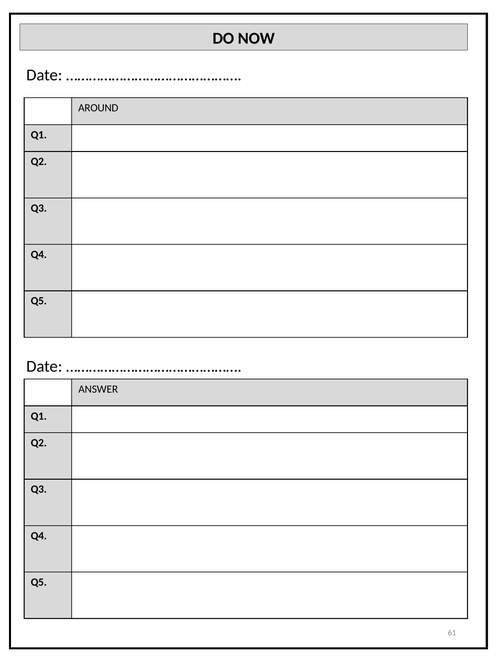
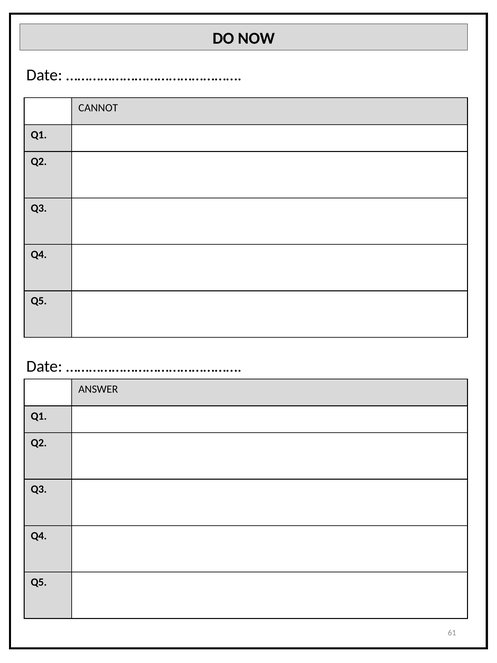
AROUND: AROUND -> CANNOT (98, 108)
